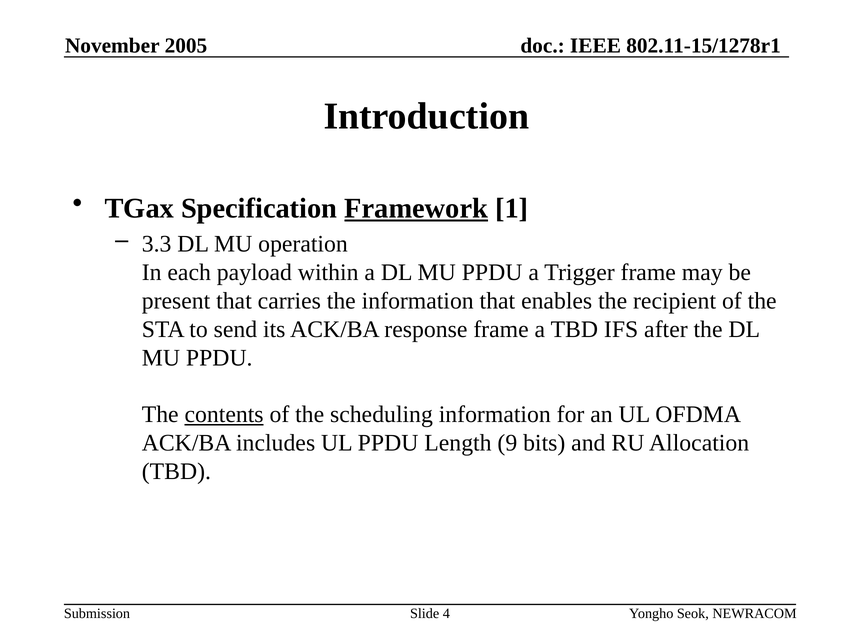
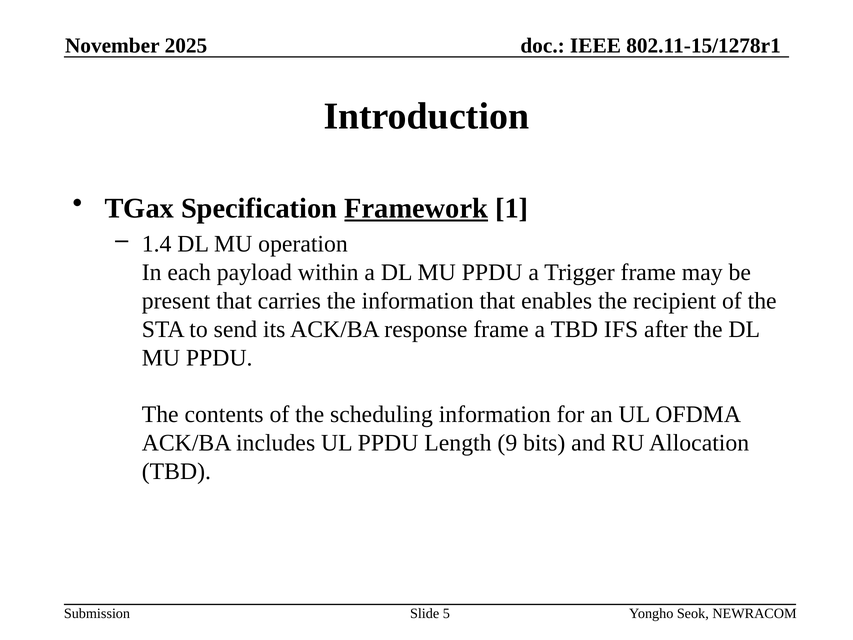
2005: 2005 -> 2025 (186, 46)
3.3: 3.3 -> 1.4 (157, 244)
contents underline: present -> none (224, 414)
4: 4 -> 5 (446, 614)
